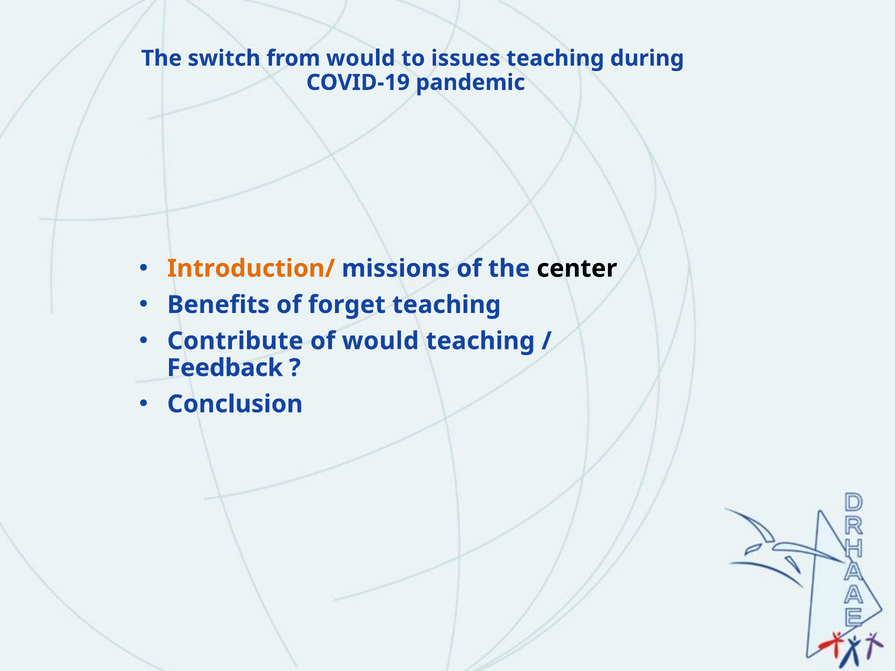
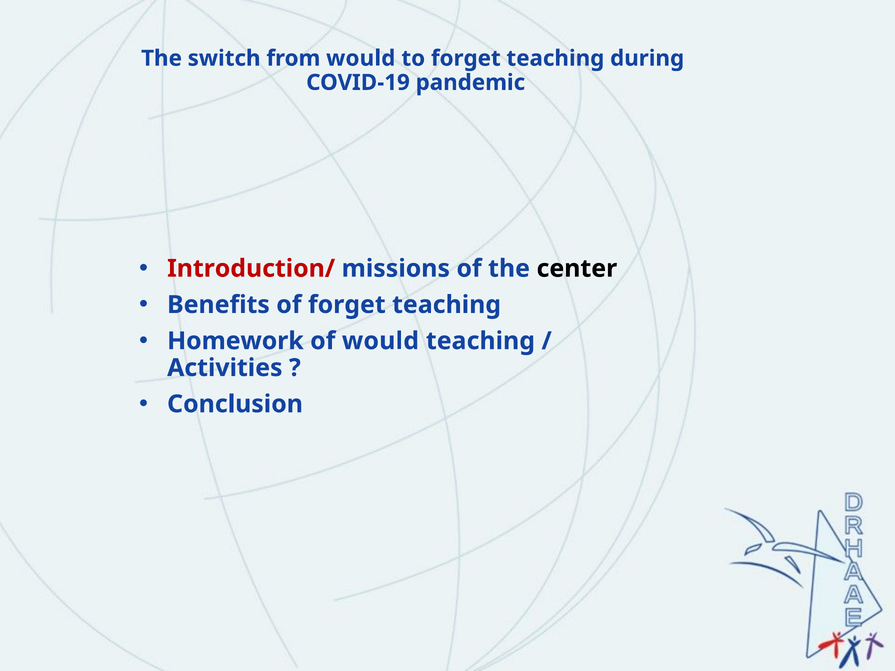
to issues: issues -> forget (466, 58)
Introduction/ colour: orange -> red (251, 269)
Contribute: Contribute -> Homework (235, 341)
Feedback: Feedback -> Activities (225, 368)
